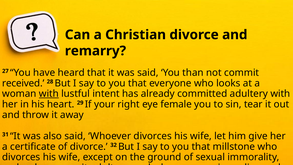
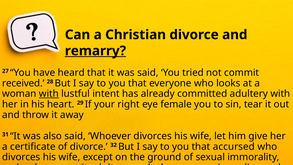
remarry underline: none -> present (95, 51)
than: than -> tried (193, 73)
millstone: millstone -> accursed (234, 146)
